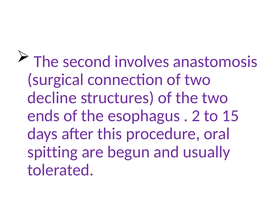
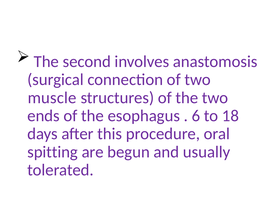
decline: decline -> muscle (52, 98)
2: 2 -> 6 (196, 116)
15: 15 -> 18 (230, 116)
